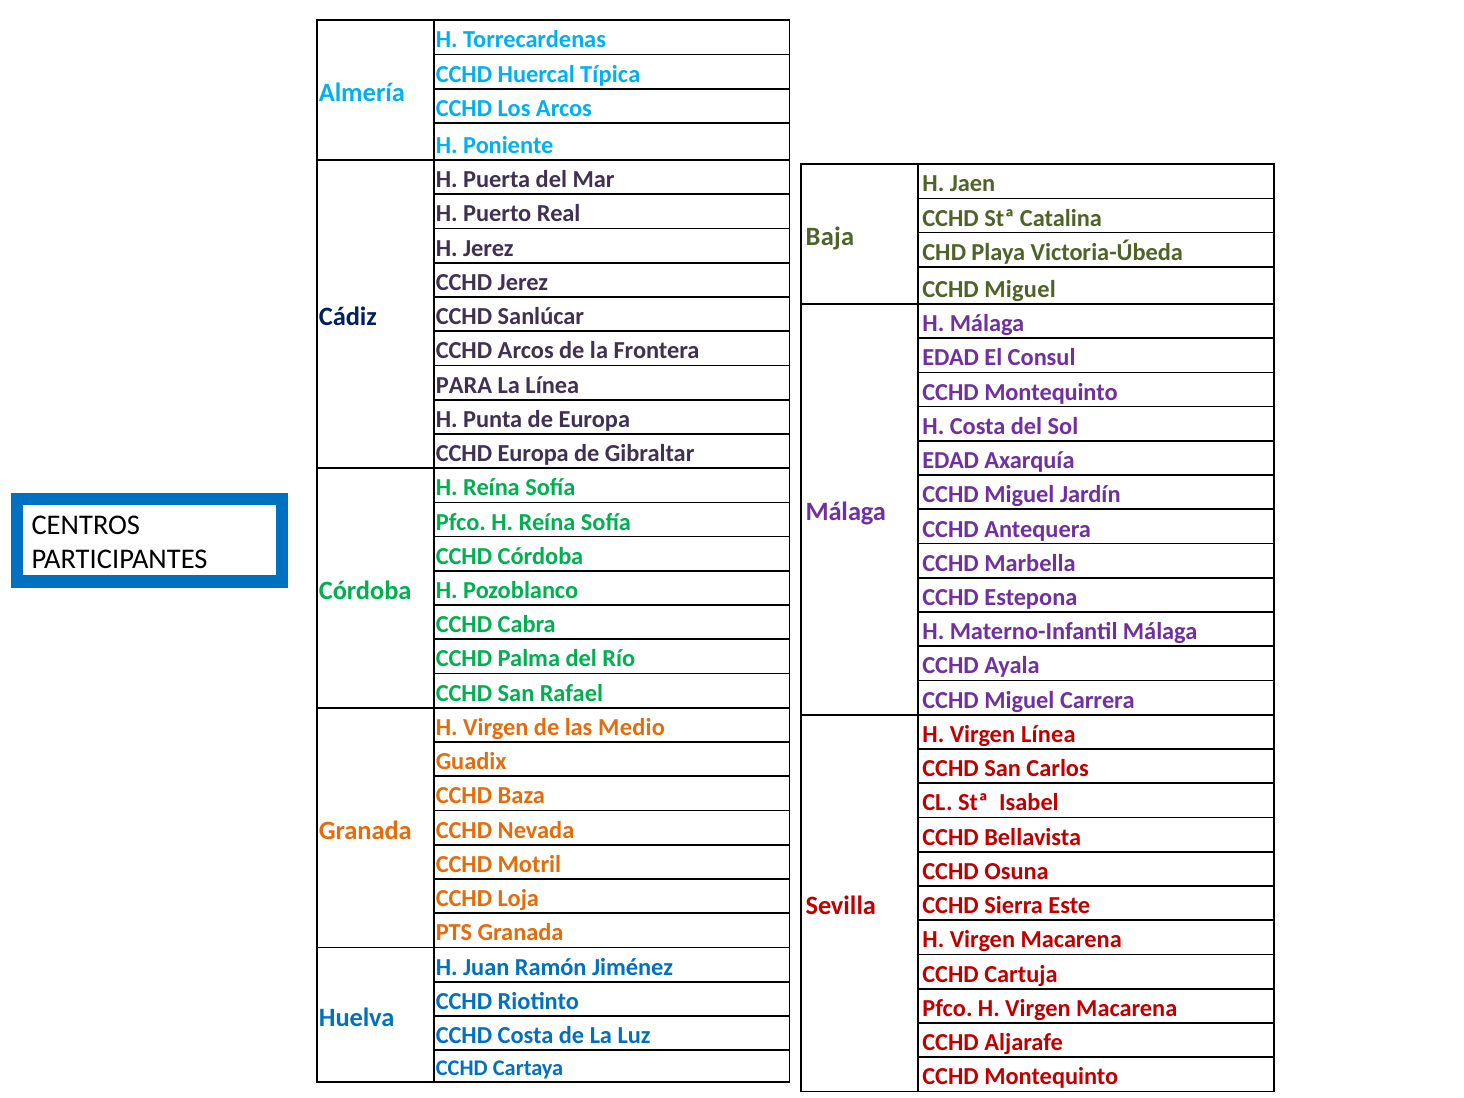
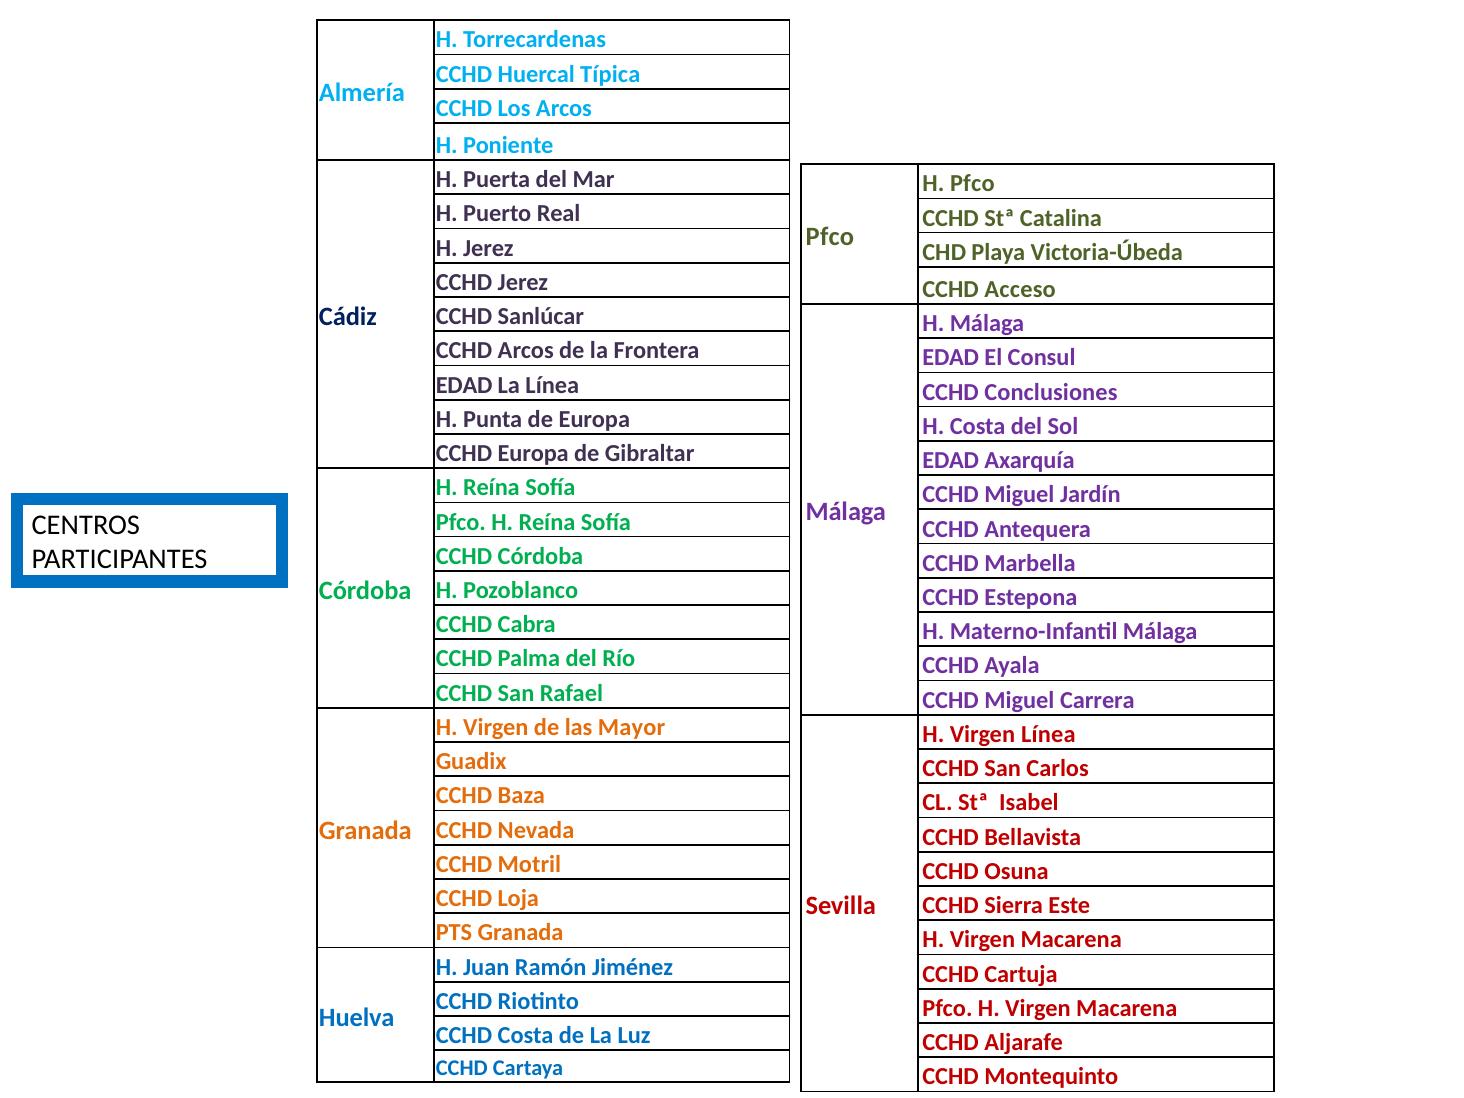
H Jaen: Jaen -> Pfco (972, 184)
Baja: Baja -> Pfco (830, 237)
Miguel: Miguel -> Acceso (1020, 289)
PARA: PARA -> EDAD (464, 385)
Montequinto: Montequinto -> Conclusiones (1051, 392)
Medio: Medio -> Mayor (632, 727)
